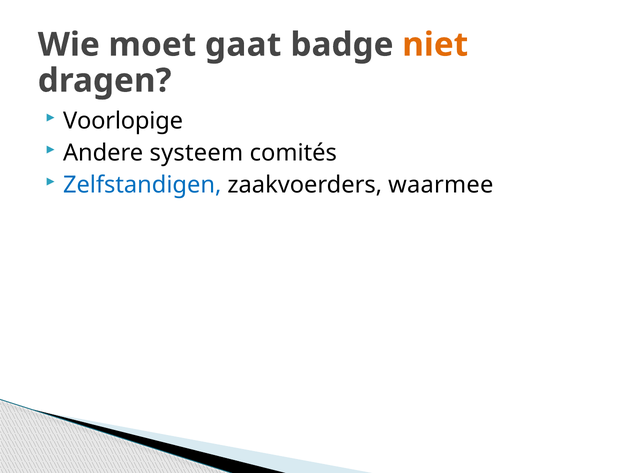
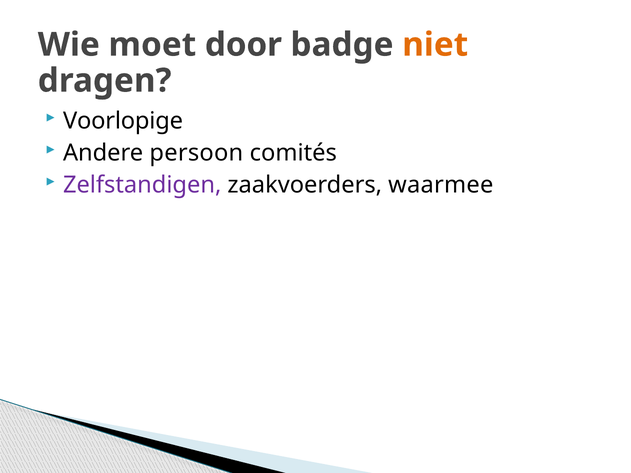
gaat: gaat -> door (243, 45)
systeem: systeem -> persoon (196, 153)
Zelfstandigen colour: blue -> purple (142, 185)
